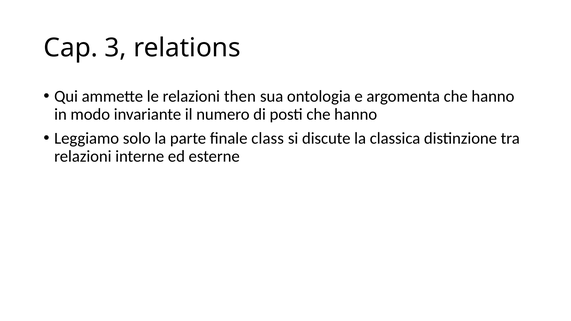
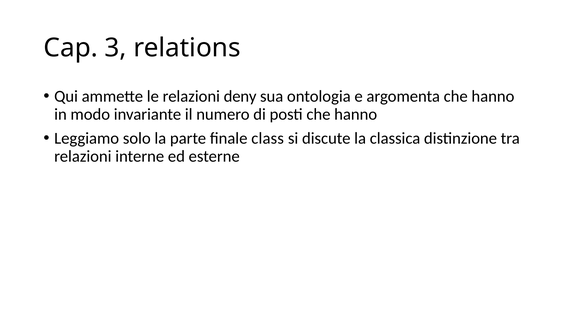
then: then -> deny (240, 97)
